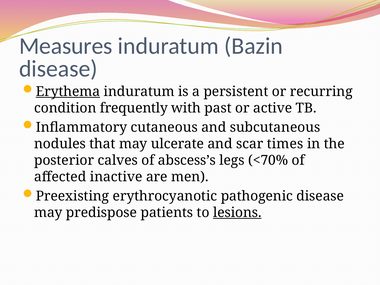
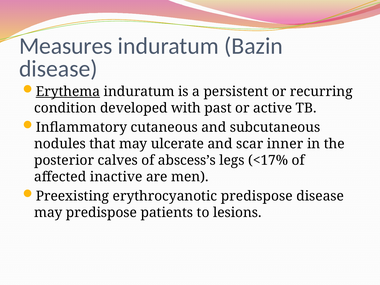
frequently: frequently -> developed (134, 108)
times: times -> inner (285, 144)
<70%: <70% -> <17% (268, 160)
erythrocyanotic pathogenic: pathogenic -> predispose (257, 196)
lesions underline: present -> none (237, 213)
